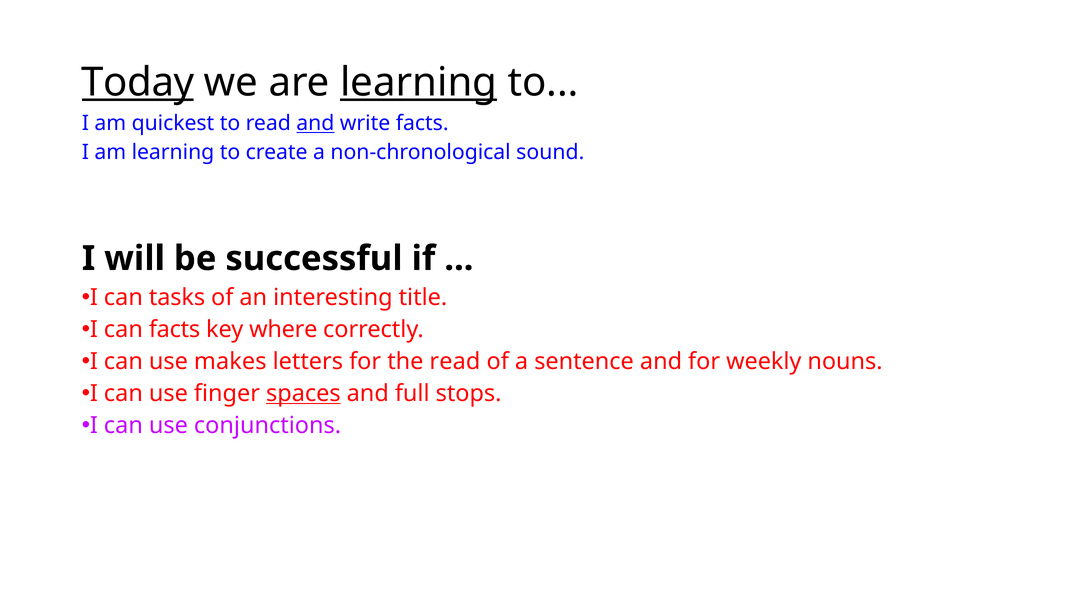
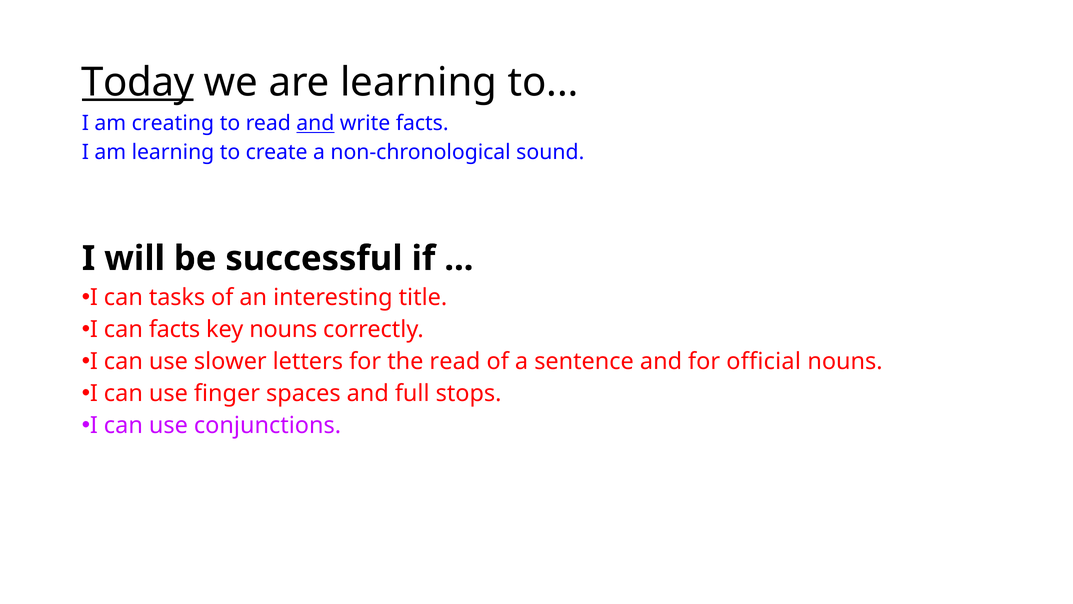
learning underline: present -> none (419, 83)
quickest: quickest -> creating (173, 123)
key where: where -> nouns (283, 329)
makes: makes -> slower (230, 361)
weekly: weekly -> official (764, 361)
spaces underline: present -> none (303, 393)
